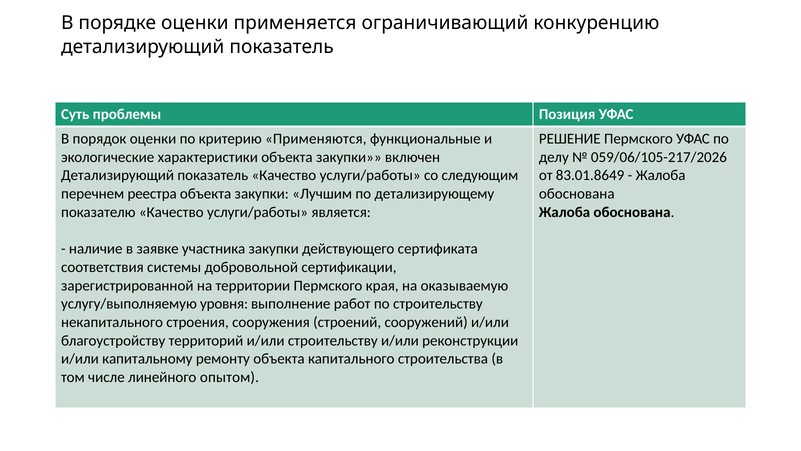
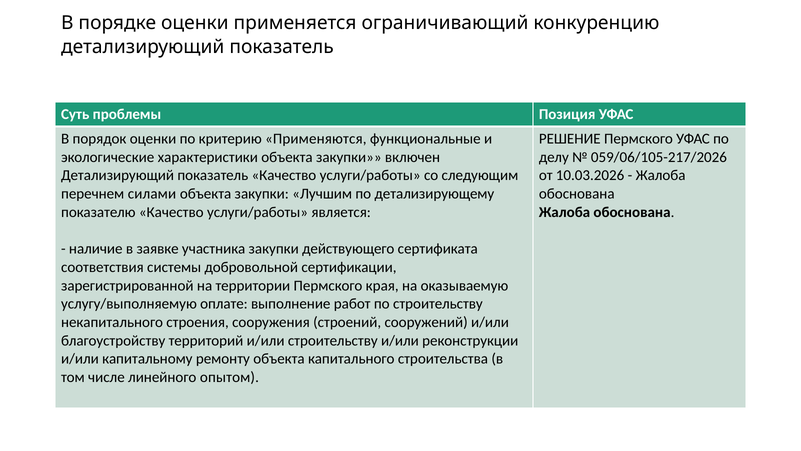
83.01.8649: 83.01.8649 -> 10.03.2026 (590, 175)
реестра: реестра -> силами (152, 194)
уровня: уровня -> оплате (224, 304)
